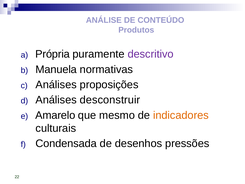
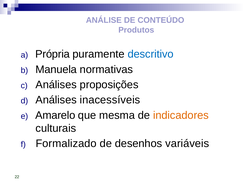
descritivo colour: purple -> blue (151, 54)
desconstruir: desconstruir -> inacessíveis (110, 100)
mesmo: mesmo -> mesma (117, 115)
Condensada: Condensada -> Formalizado (66, 143)
pressões: pressões -> variáveis (187, 143)
